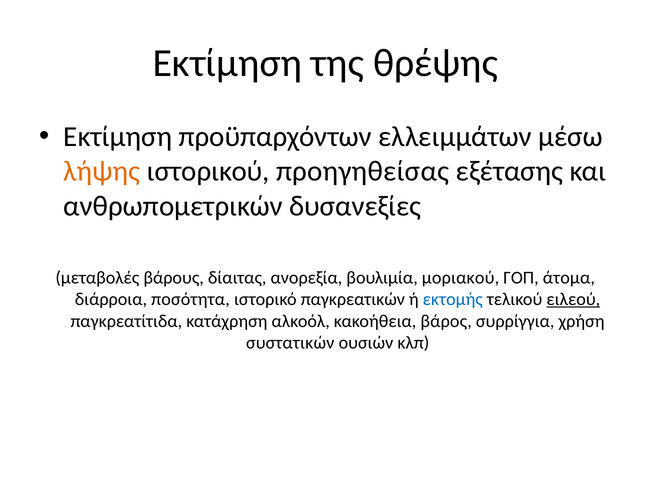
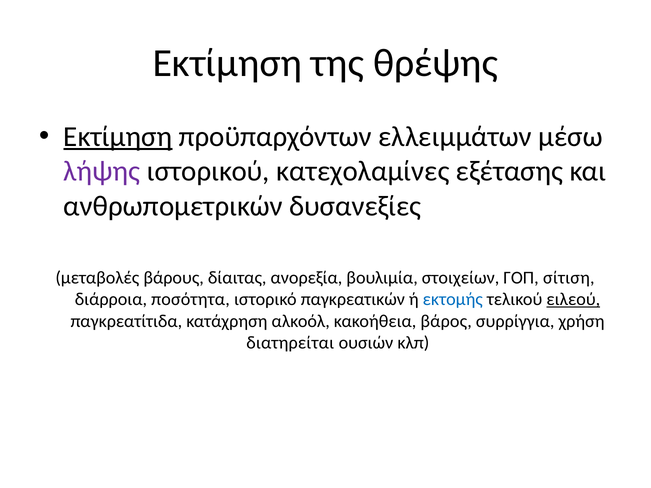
Εκτίμηση underline: none -> present (118, 137)
λήψης colour: orange -> purple (102, 171)
προηγηθείσας: προηγηθείσας -> κατεχολαμίνες (363, 171)
μοριακού: μοριακού -> στοιχείων (461, 278)
άτομα: άτομα -> σίτιση (569, 278)
συστατικών: συστατικών -> διατηρείται (290, 343)
